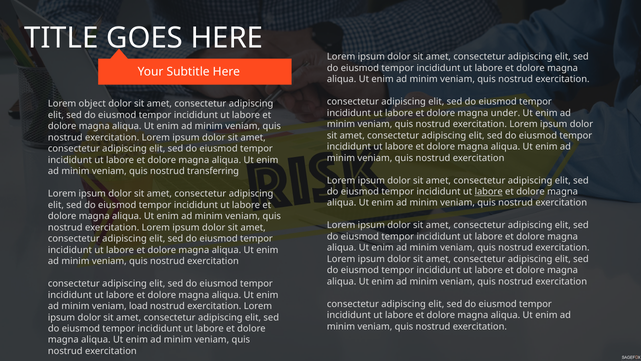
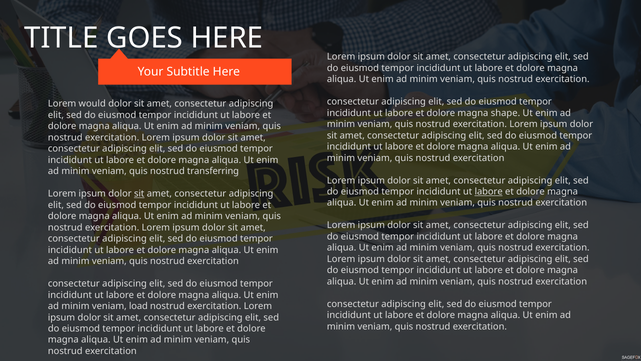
object: object -> would (92, 104)
under: under -> shape (505, 113)
sit underline: none -> present (139, 194)
